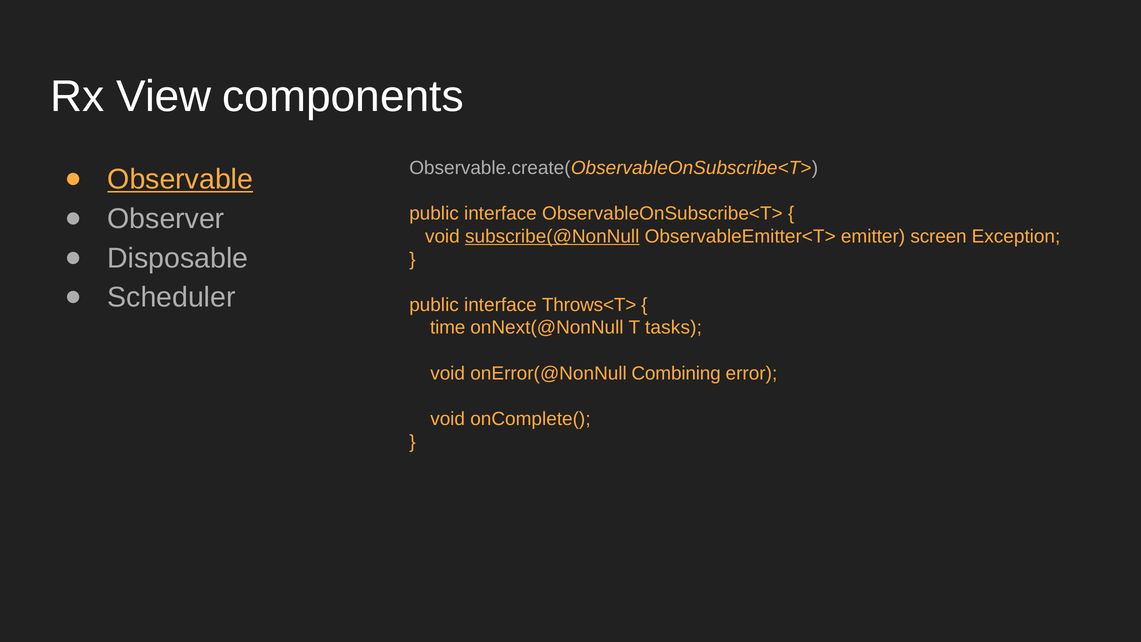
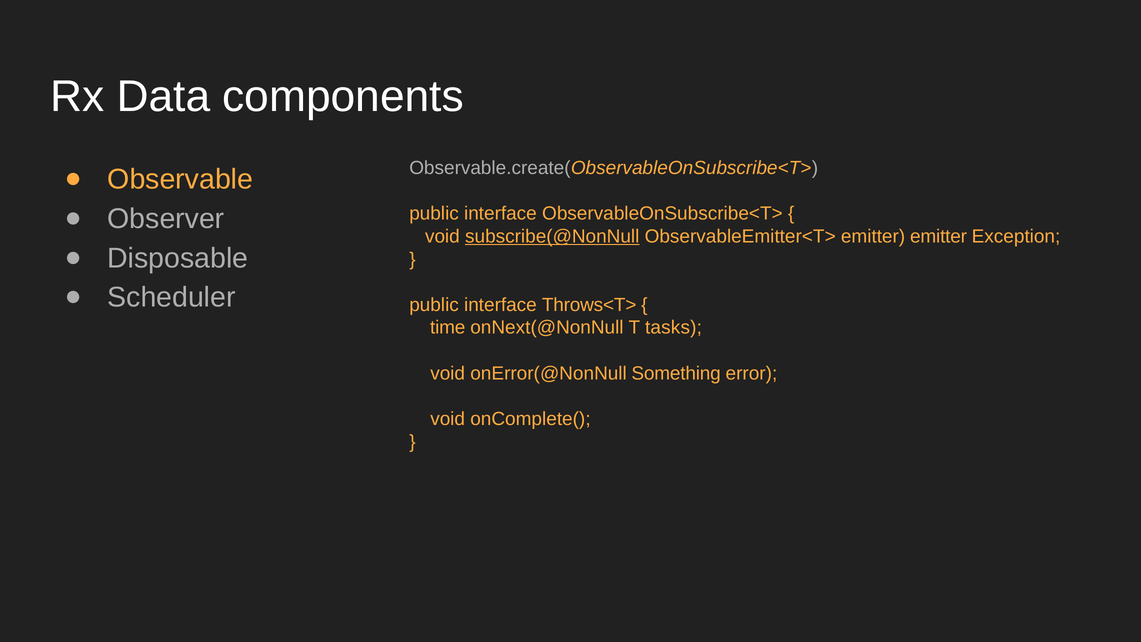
View: View -> Data (163, 97)
Observable underline: present -> none (180, 179)
emitter screen: screen -> emitter (939, 236)
Combining: Combining -> Something (676, 373)
